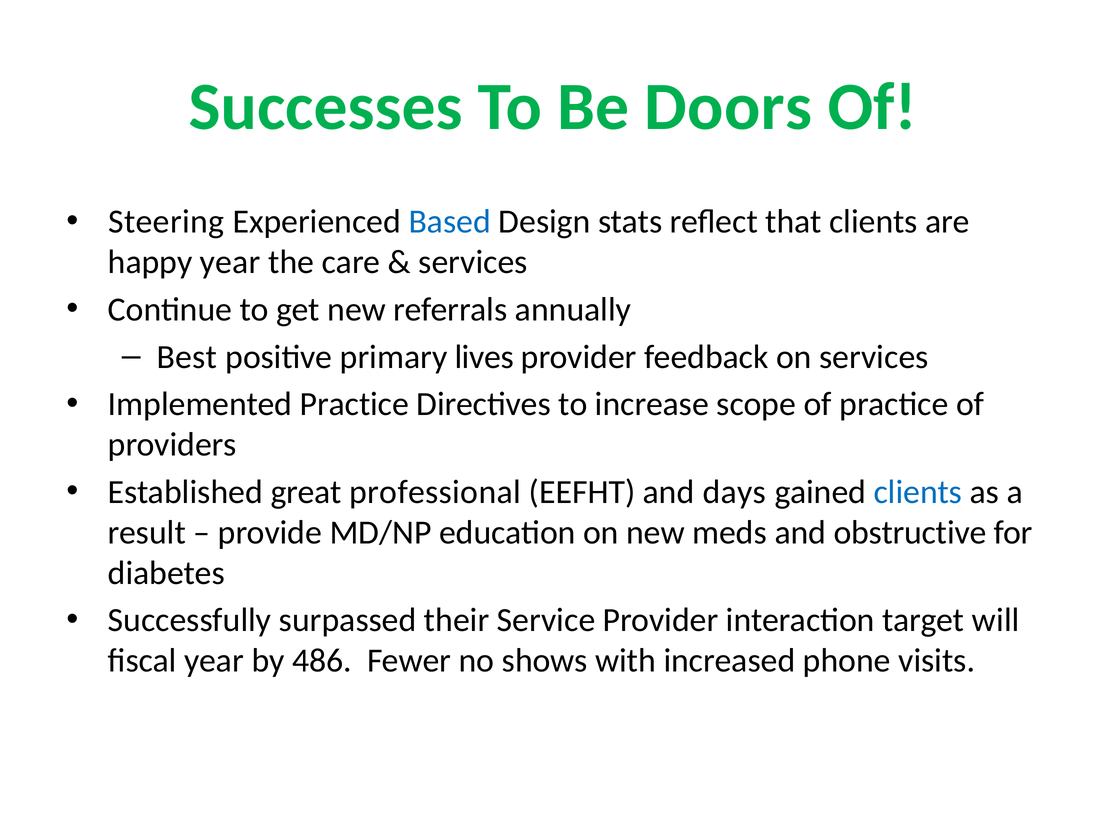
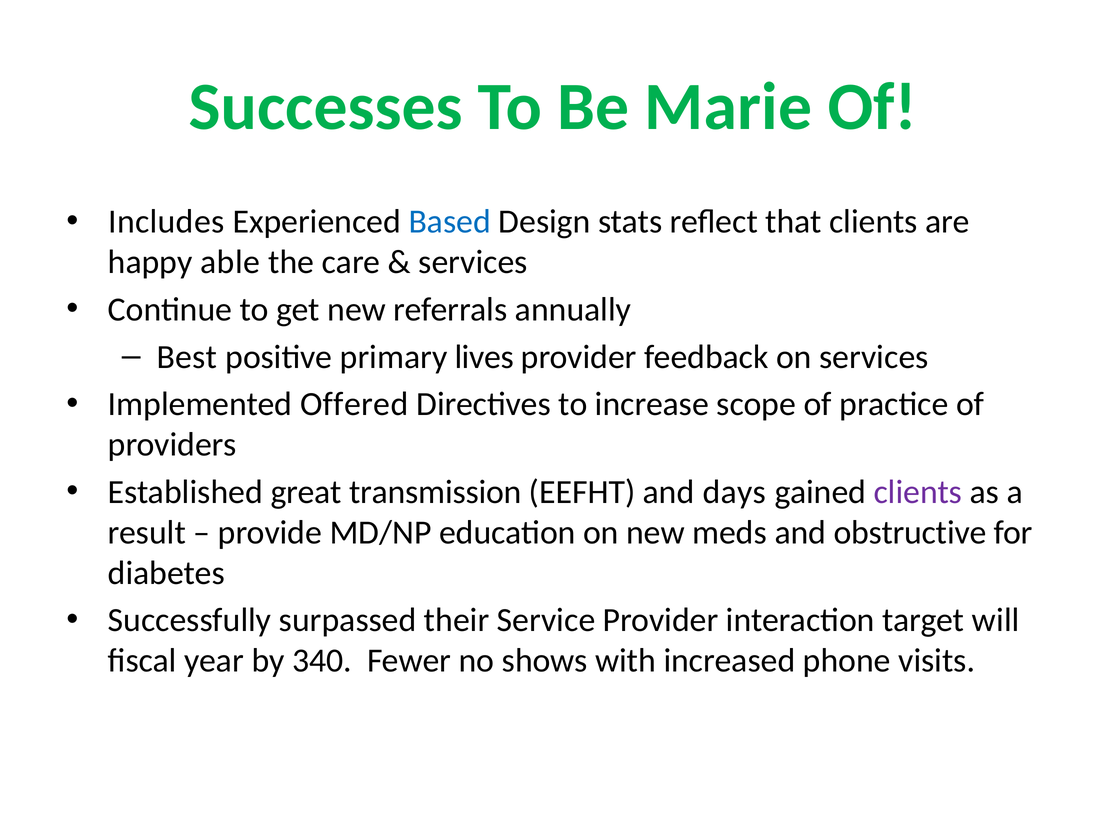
Doors: Doors -> Marie (728, 107)
Steering: Steering -> Includes (166, 222)
happy year: year -> able (230, 262)
Implemented Practice: Practice -> Offered (354, 404)
professional: professional -> transmission (435, 492)
clients colour: blue -> purple (918, 492)
486: 486 -> 340 (322, 661)
